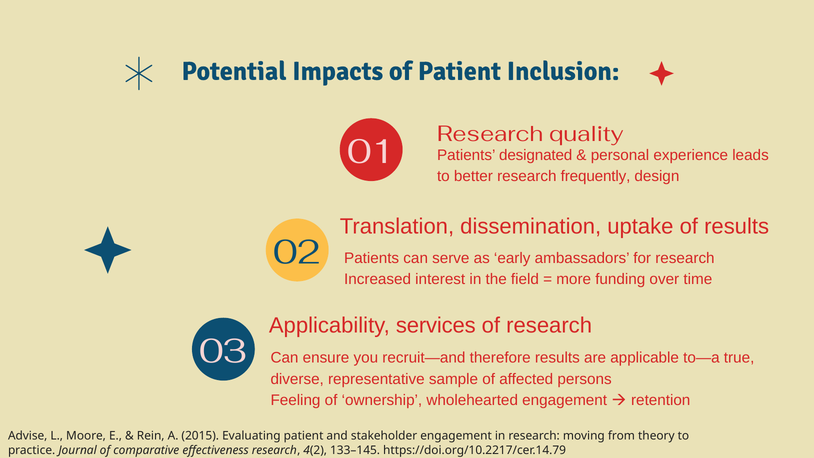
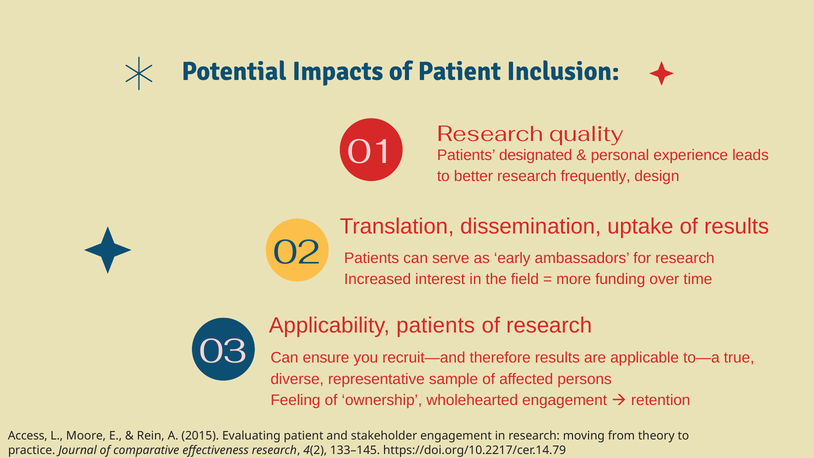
Applicability services: services -> patients (436, 326)
Advise: Advise -> Access (28, 436)
